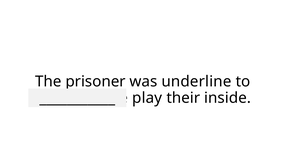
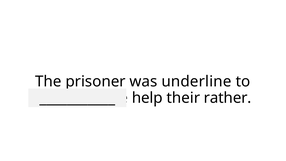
play: play -> help (147, 98)
inside: inside -> rather (228, 98)
